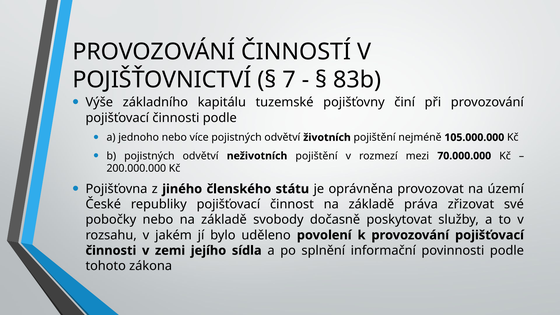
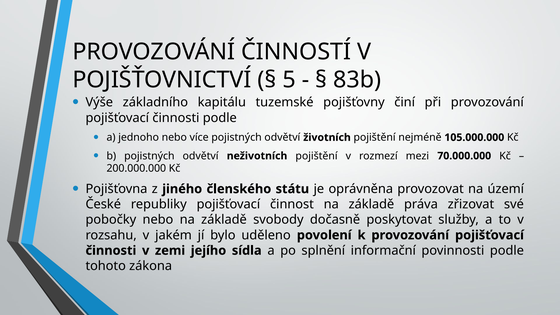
7: 7 -> 5 (289, 80)
